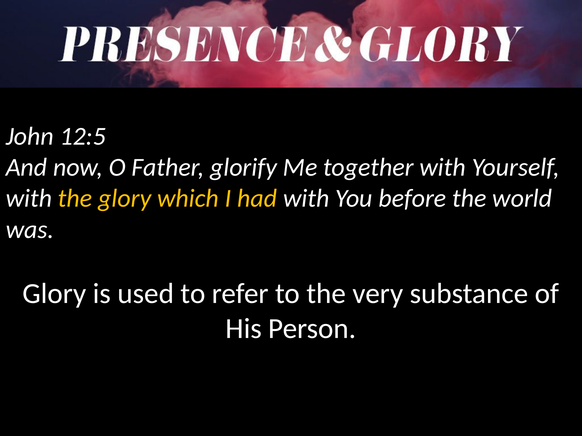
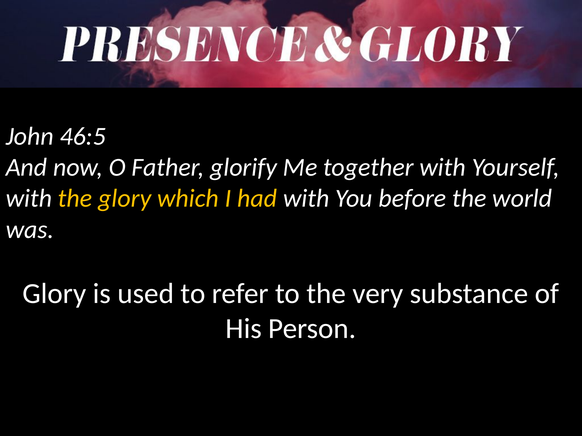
12:5: 12:5 -> 46:5 (83, 137)
